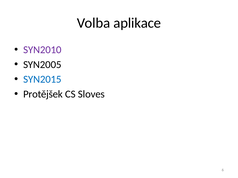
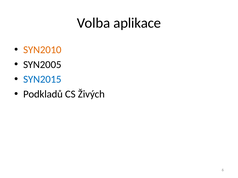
SYN2010 colour: purple -> orange (42, 50)
Protějšek: Protějšek -> Podkladů (43, 94)
Sloves: Sloves -> Živých (91, 94)
